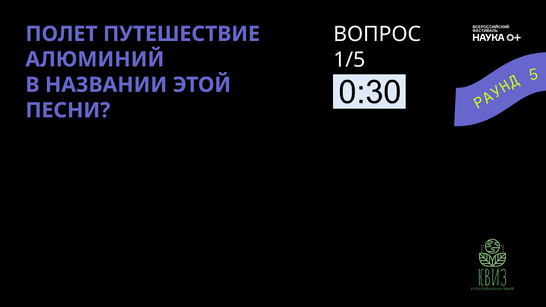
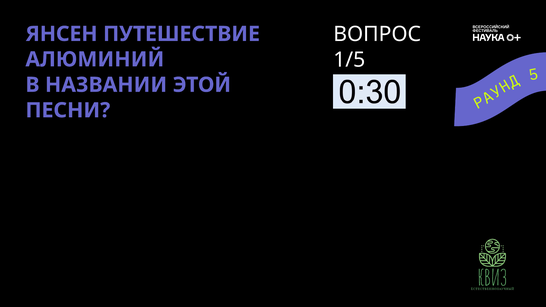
ПОЛЕТ: ПОЛЕТ -> ЯНСЕН (62, 34)
